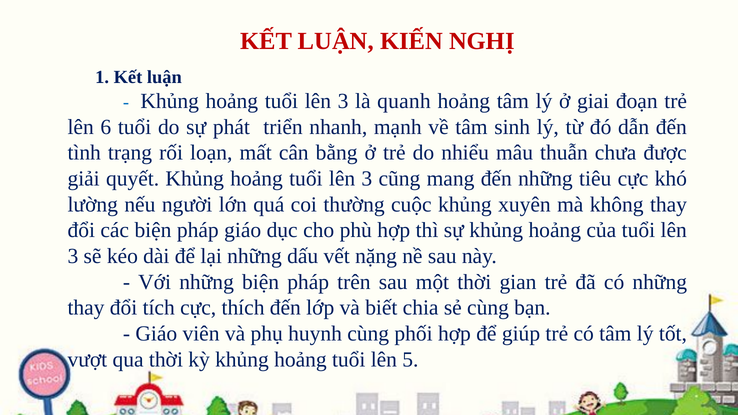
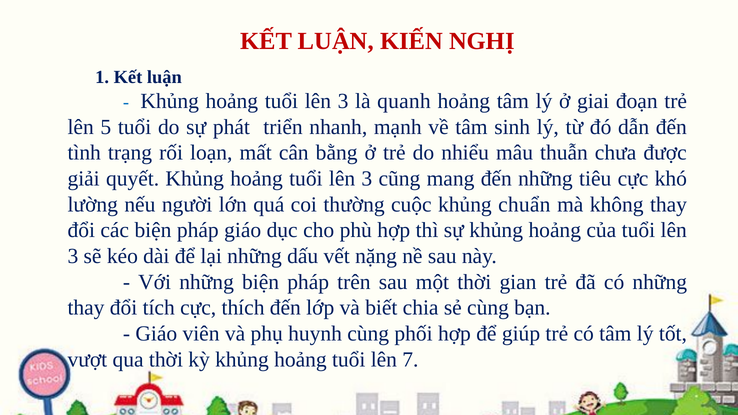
6: 6 -> 5 (106, 127)
xuyên: xuyên -> chuẩn (524, 205)
5: 5 -> 7 (410, 360)
